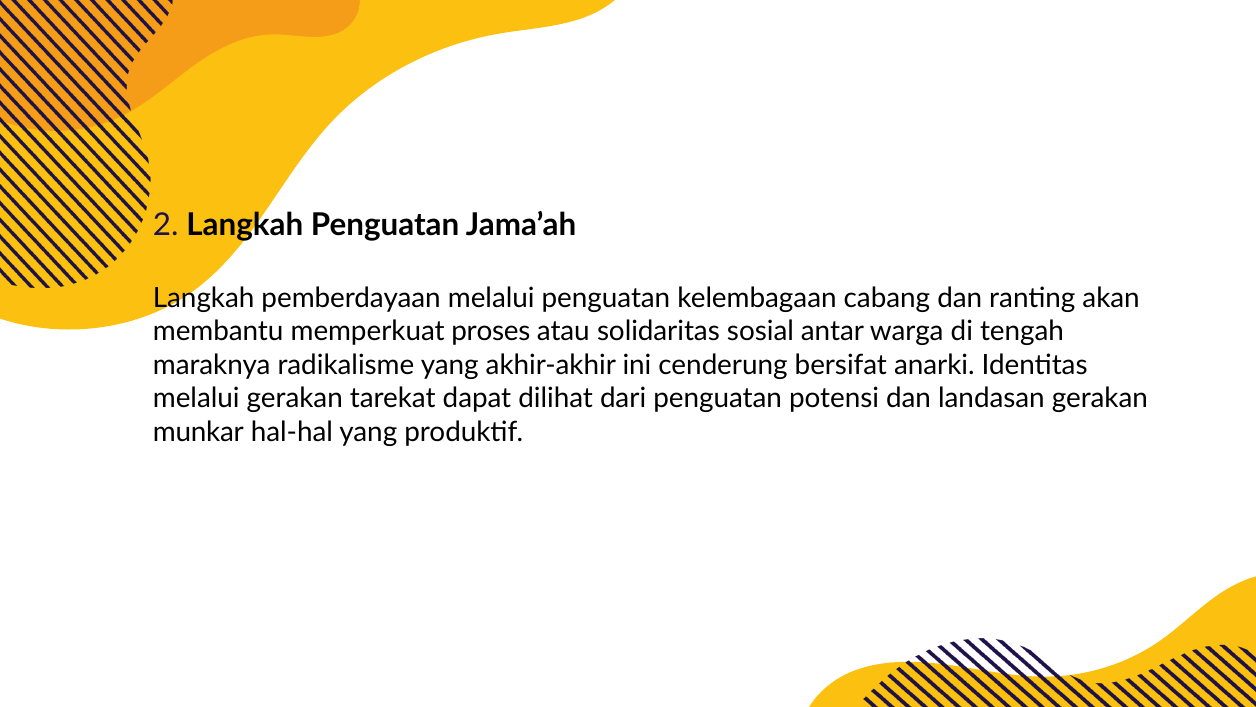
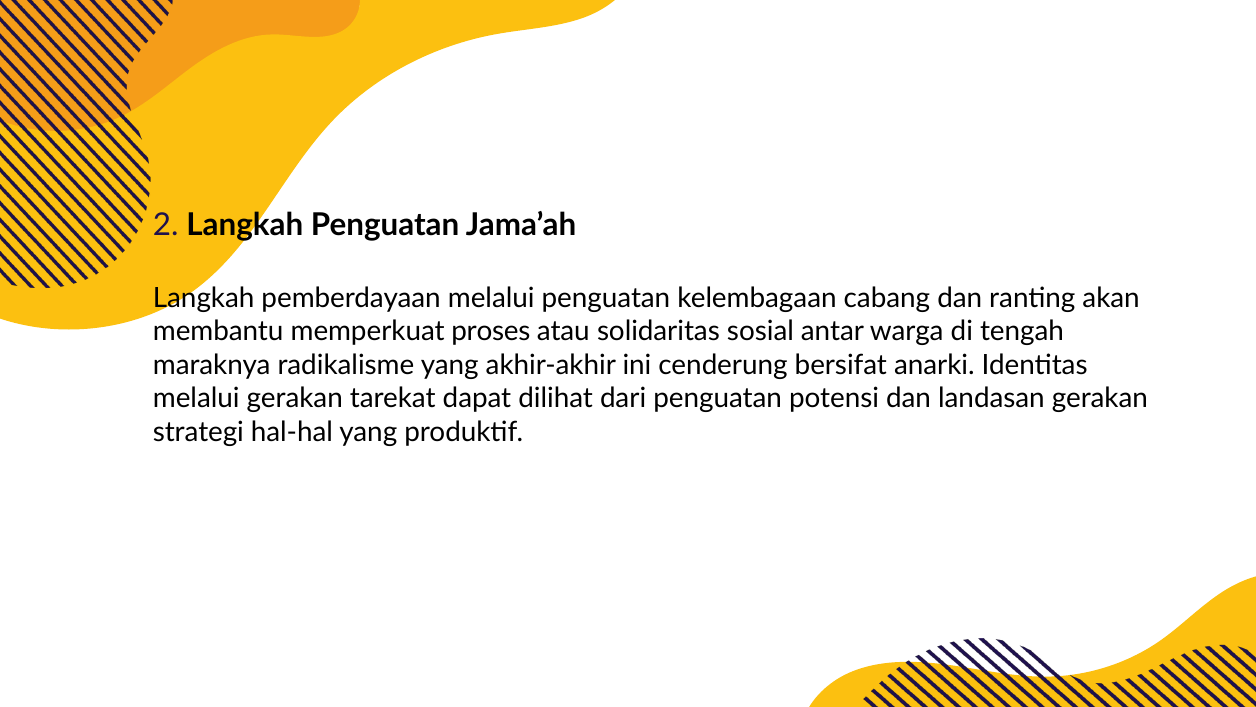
munkar: munkar -> strategi (198, 432)
